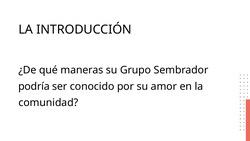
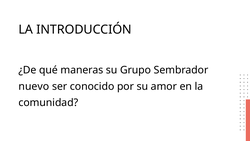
podría: podría -> nuevo (34, 86)
